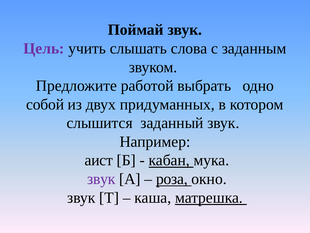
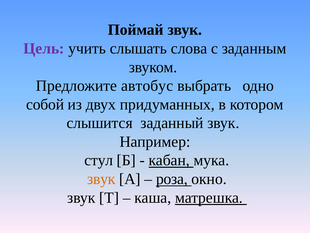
работой: работой -> автобус (147, 86)
аист: аист -> стул (99, 160)
звук colour: purple -> orange (101, 179)
